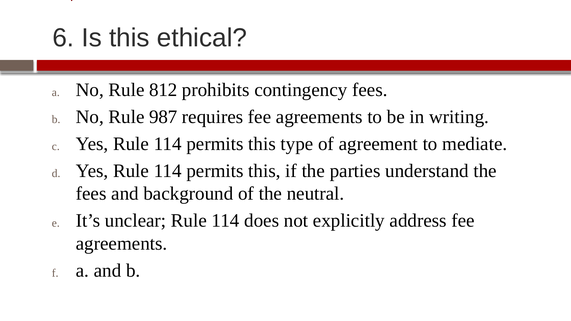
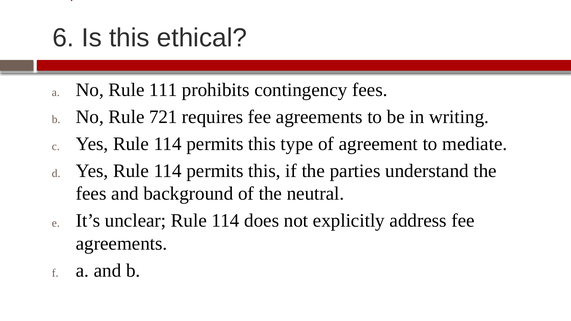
812: 812 -> 111 (163, 90)
987: 987 -> 721 (163, 117)
